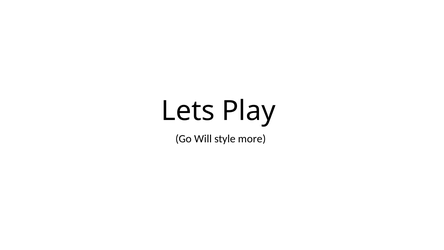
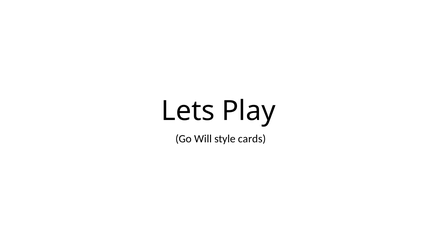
more: more -> cards (252, 139)
